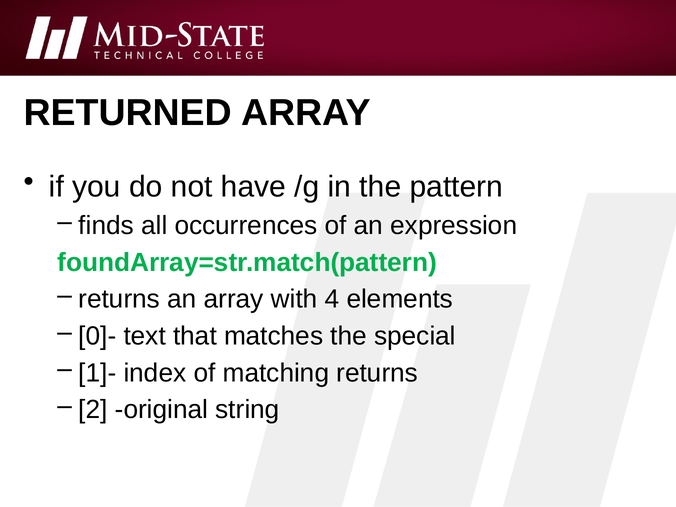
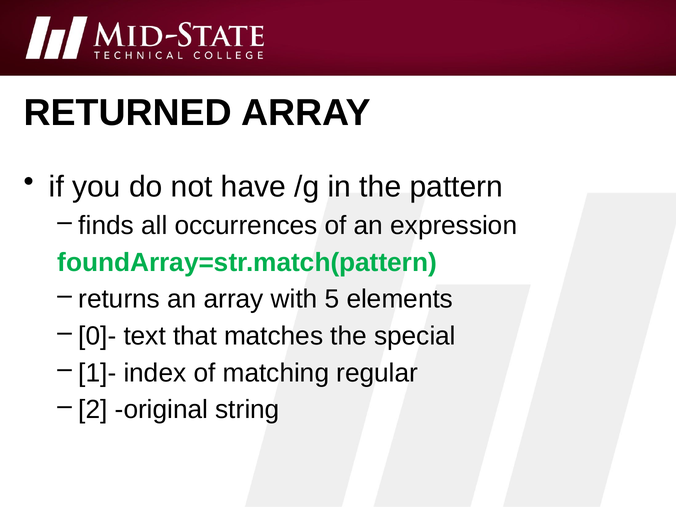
4: 4 -> 5 (332, 299)
matching returns: returns -> regular (377, 373)
